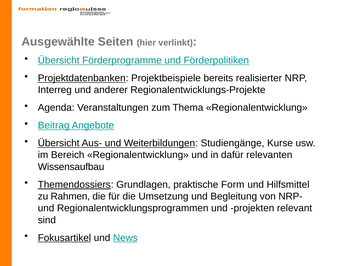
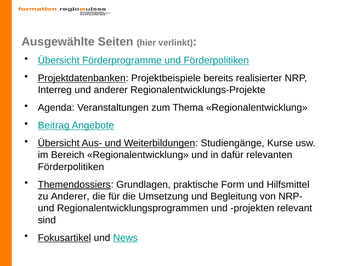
Wissensaufbau: Wissensaufbau -> Förderpolitiken (71, 167)
zu Rahmen: Rahmen -> Anderer (70, 197)
